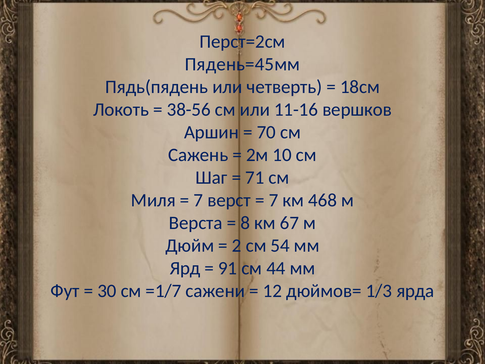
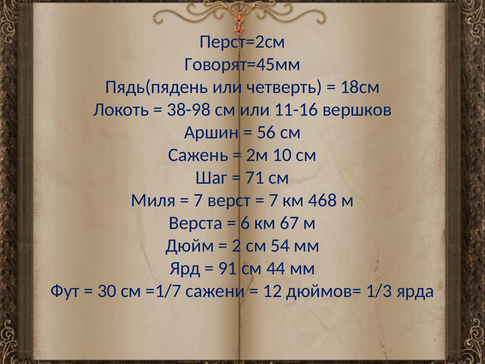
Пядень=45мм: Пядень=45мм -> Говорят=45мм (243, 64)
38-56: 38-56 -> 38-98 (189, 110)
70: 70 -> 56 (266, 132)
8: 8 -> 6 (245, 223)
